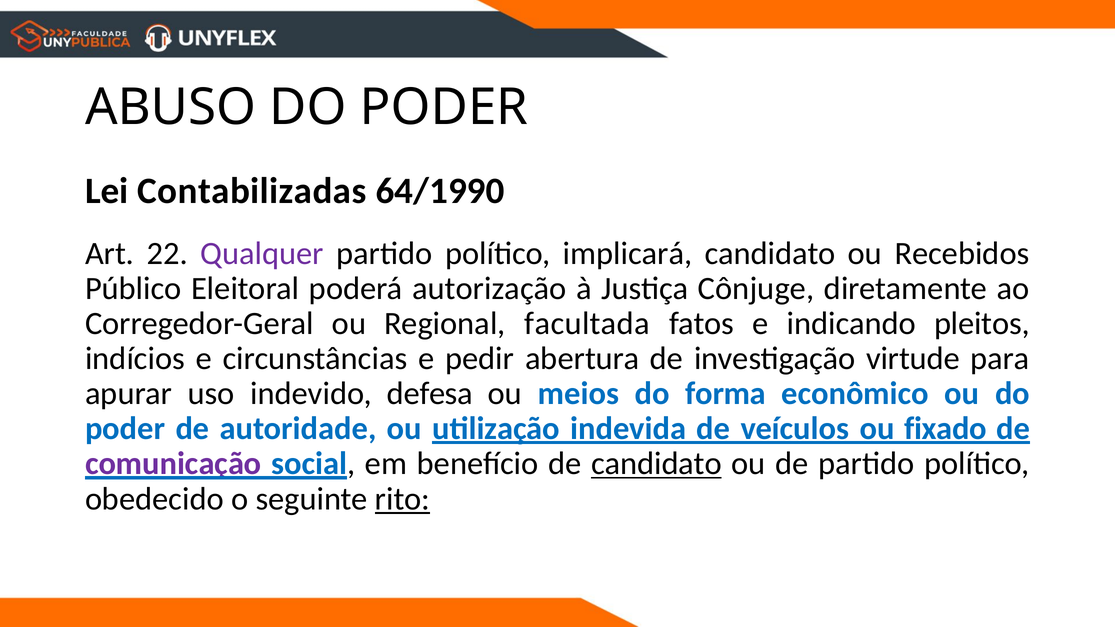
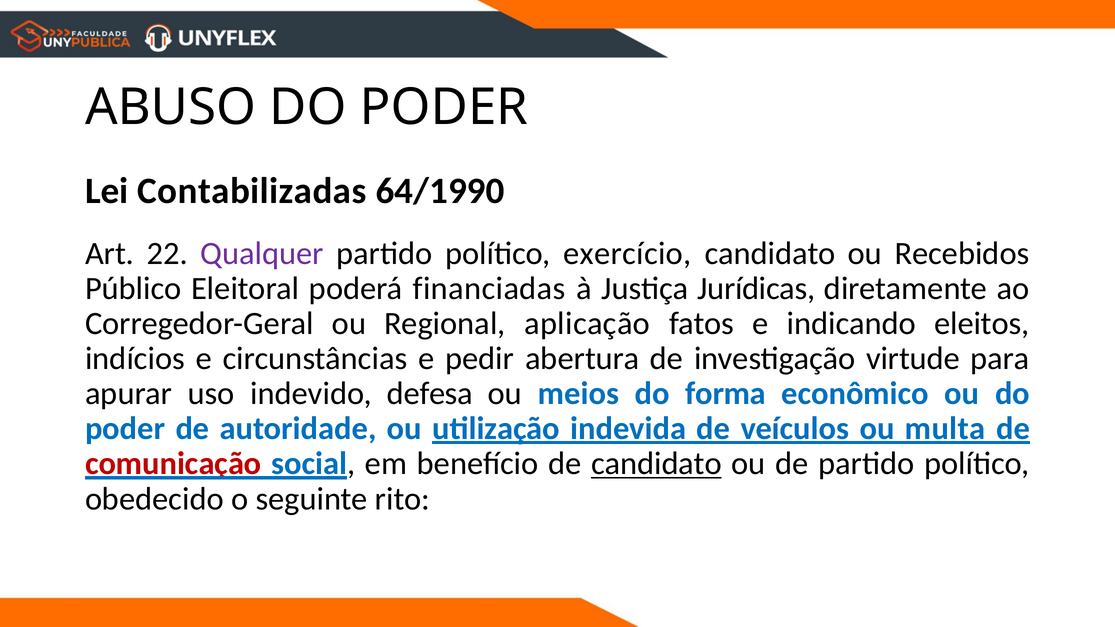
implicará: implicará -> exercício (627, 254)
autorização: autorização -> financiadas (489, 289)
Cônjuge: Cônjuge -> Jurídicas (756, 289)
facultada: facultada -> aplicação (587, 324)
pleitos: pleitos -> eleitos (982, 324)
fixado: fixado -> multa (945, 429)
comunicação colour: purple -> red (173, 464)
rito underline: present -> none (403, 499)
